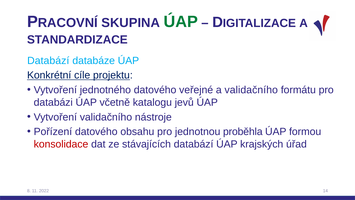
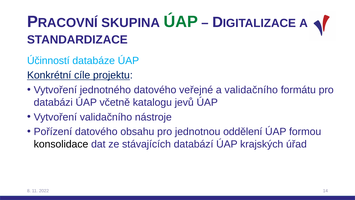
Databází: Databází -> Účinností (48, 61)
proběhla: proběhla -> oddělení (243, 132)
konsolidace colour: red -> black (61, 144)
